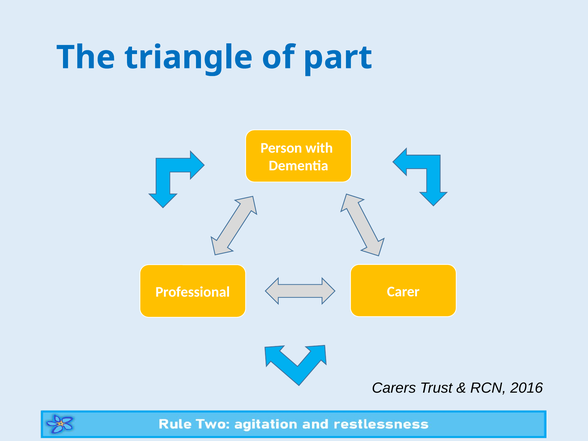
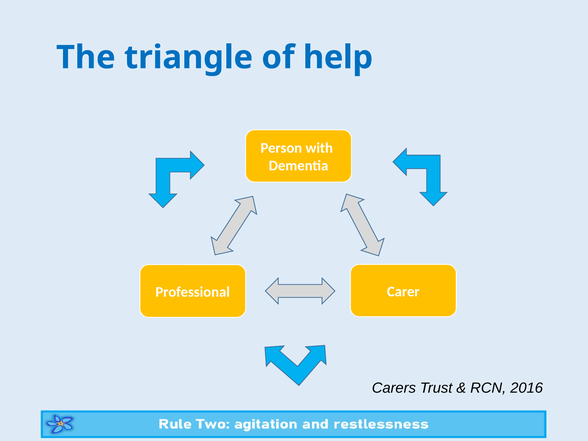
part: part -> help (338, 57)
